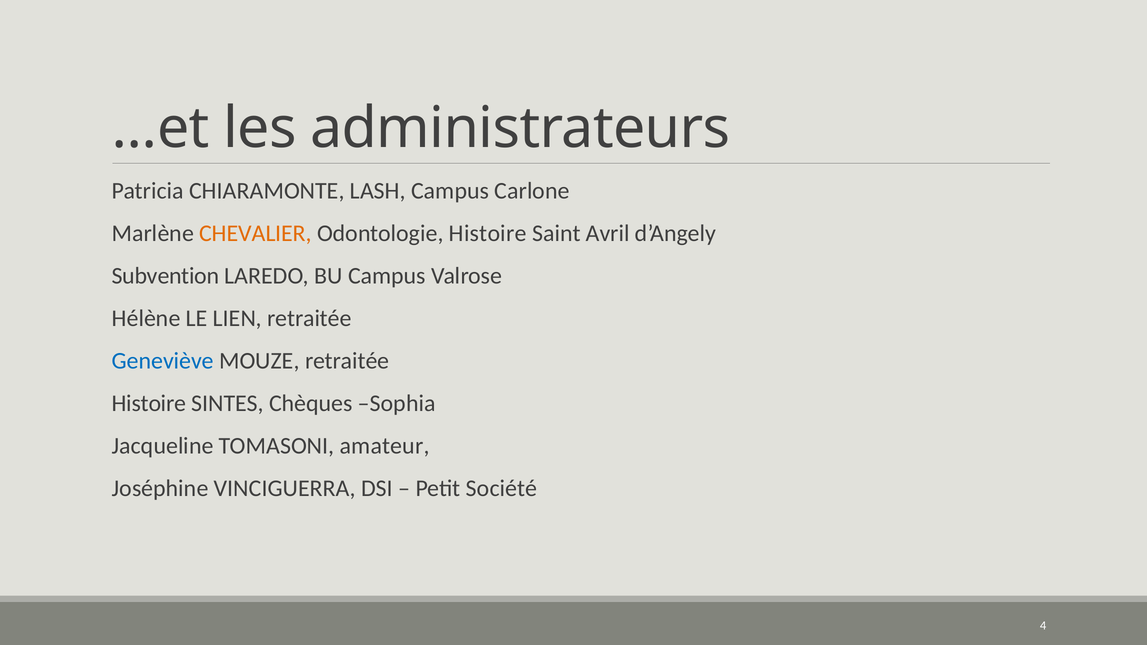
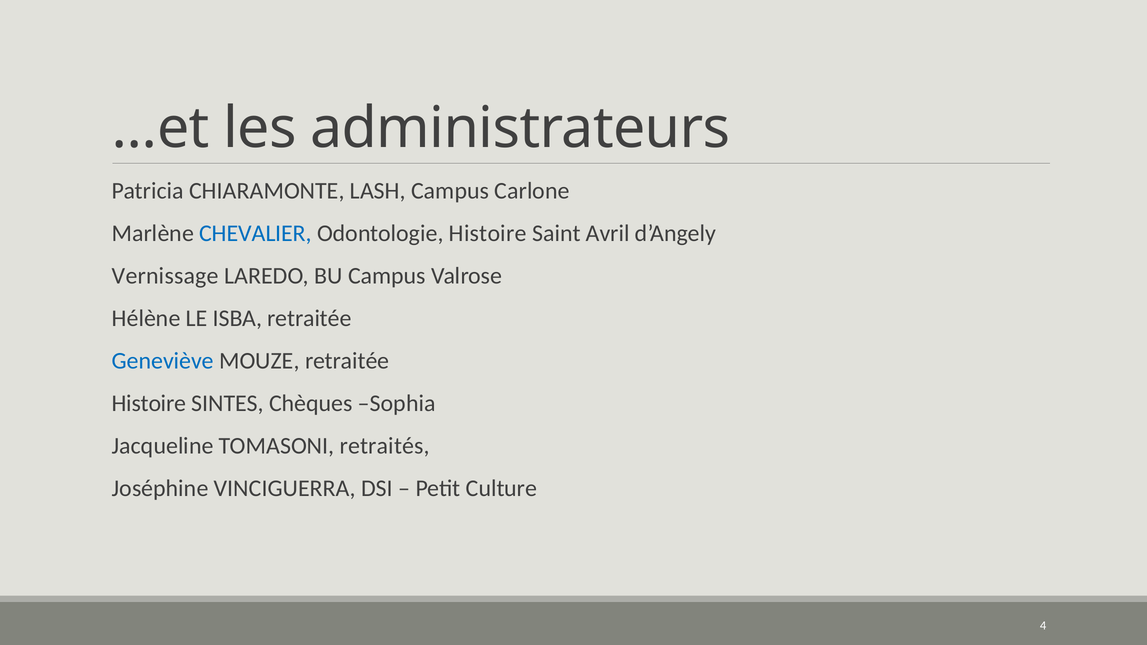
CHEVALIER colour: orange -> blue (256, 233)
Subvention: Subvention -> Vernissage (165, 276)
LIEN: LIEN -> ISBA (238, 318)
amateur: amateur -> retraités (385, 446)
Société: Société -> Culture (501, 489)
